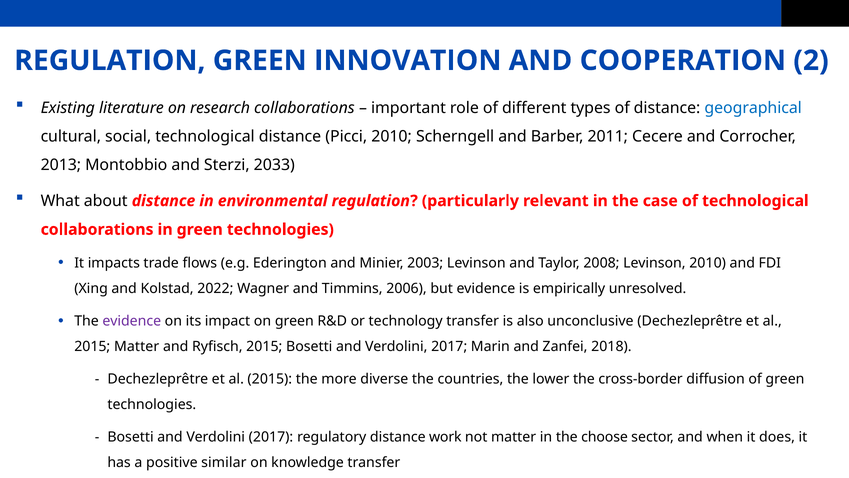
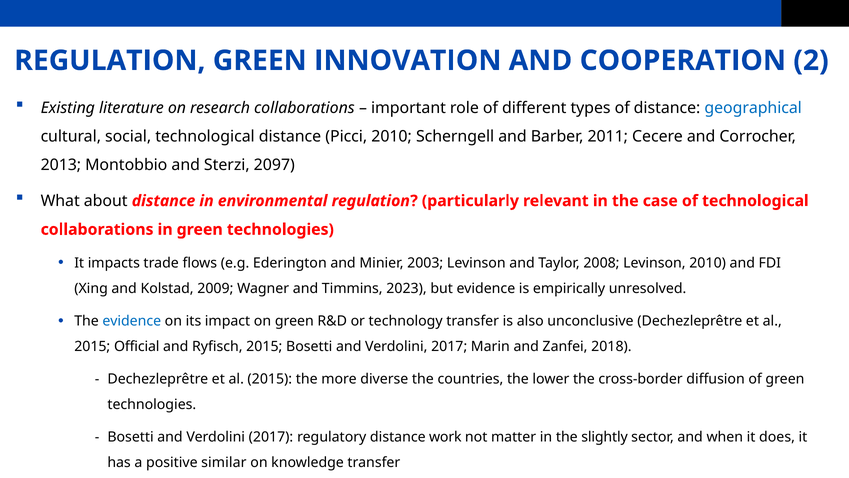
2033: 2033 -> 2097 (274, 165)
2022: 2022 -> 2009 (215, 288)
2006: 2006 -> 2023 (407, 288)
evidence colour: purple -> blue (132, 321)
2015 Matter: Matter -> Official (137, 346)
choose: choose -> slightly (605, 437)
